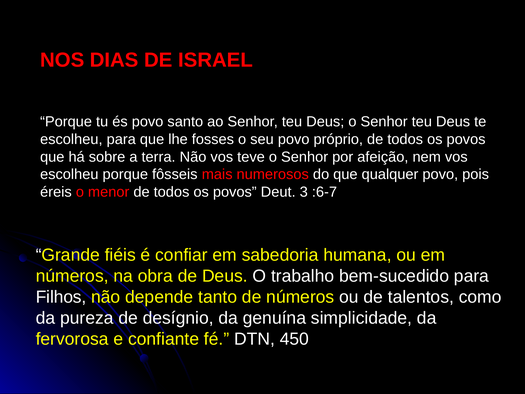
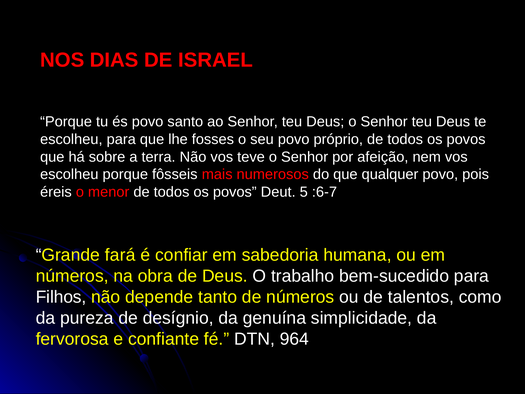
3: 3 -> 5 (304, 192)
fiéis: fiéis -> fará (120, 255)
450: 450 -> 964 (294, 339)
